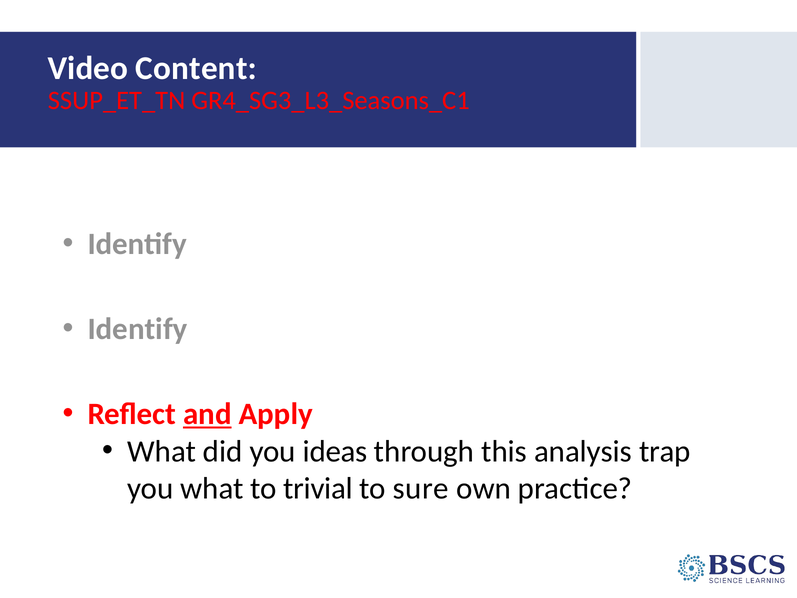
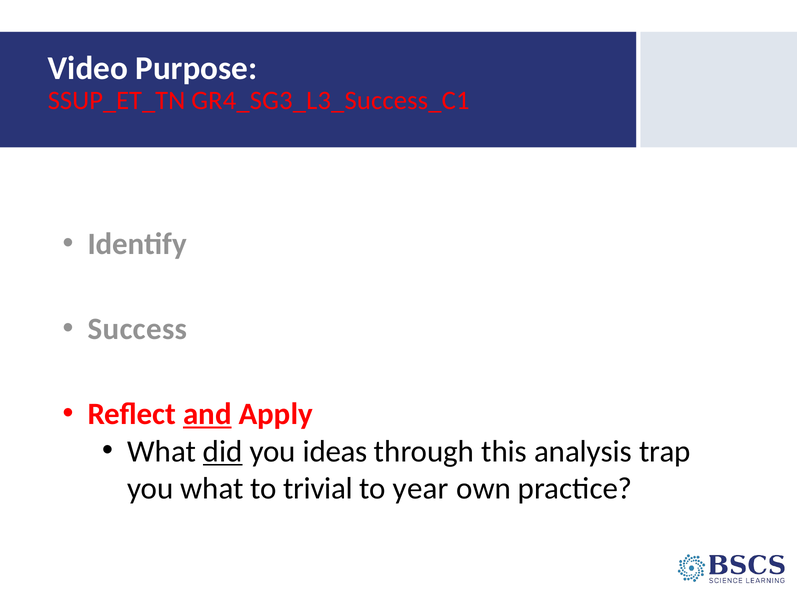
Content: Content -> Purpose (196, 68)
GR4_SG3_L3_Seasons_C1: GR4_SG3_L3_Seasons_C1 -> GR4_SG3_L3_Success_C1 (330, 101)
Identify: Identify -> Success (137, 329)
did underline: none -> present (223, 451)
sure: sure -> year (421, 488)
